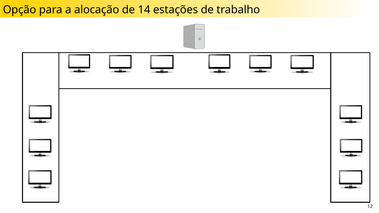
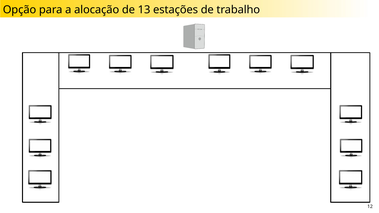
14: 14 -> 13 (144, 10)
